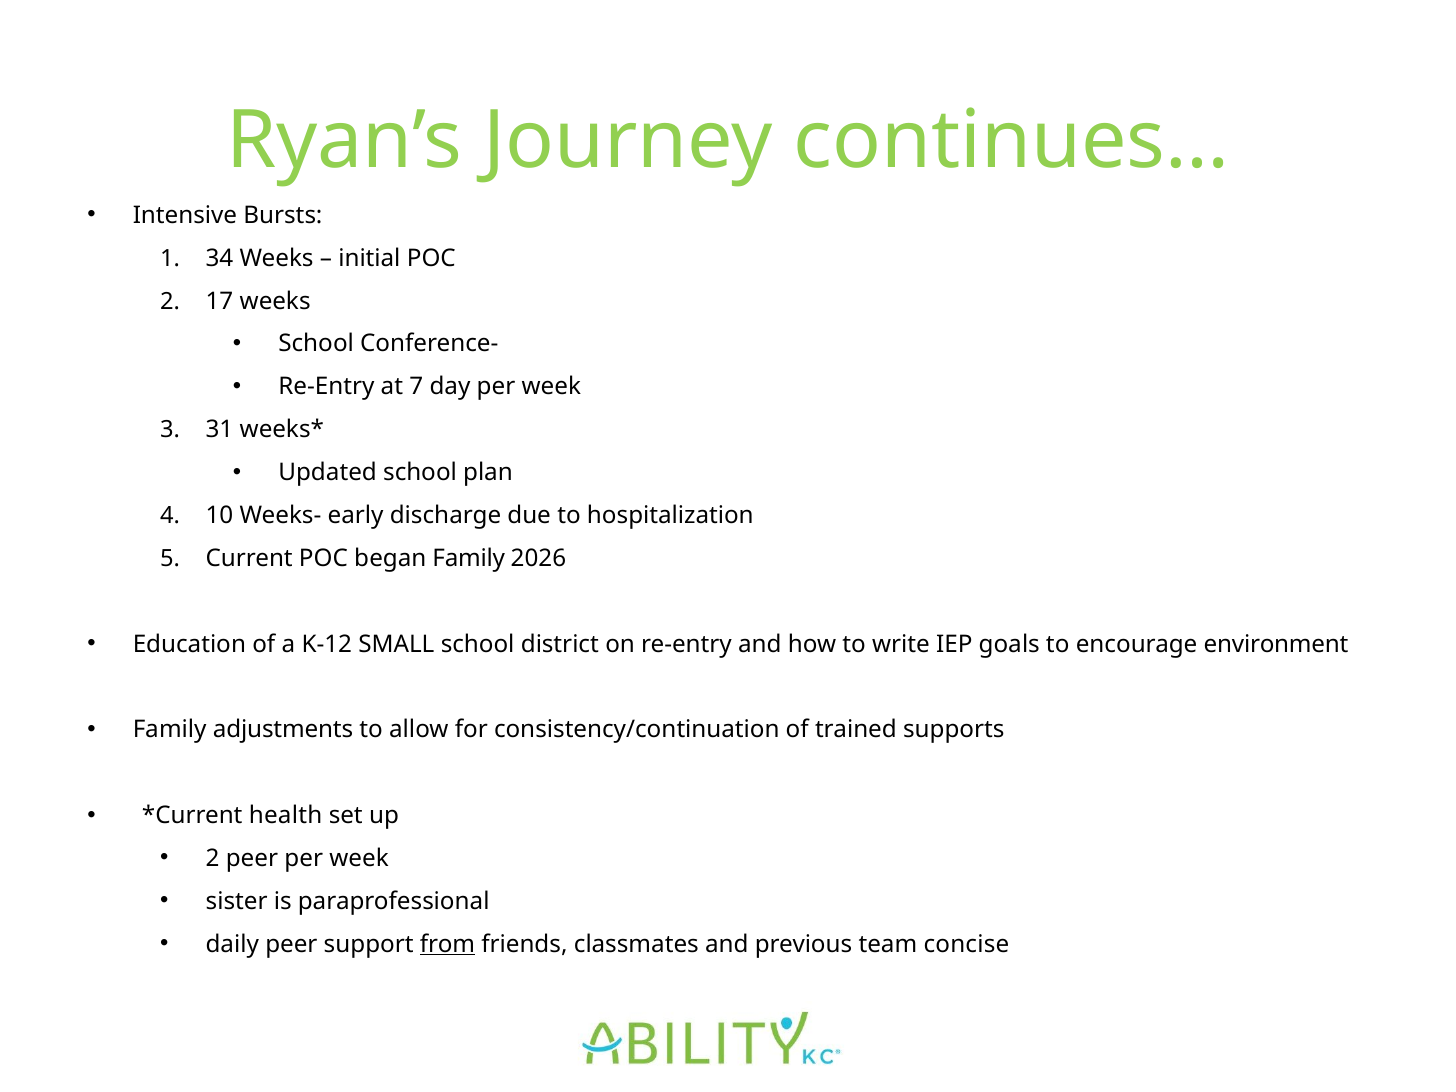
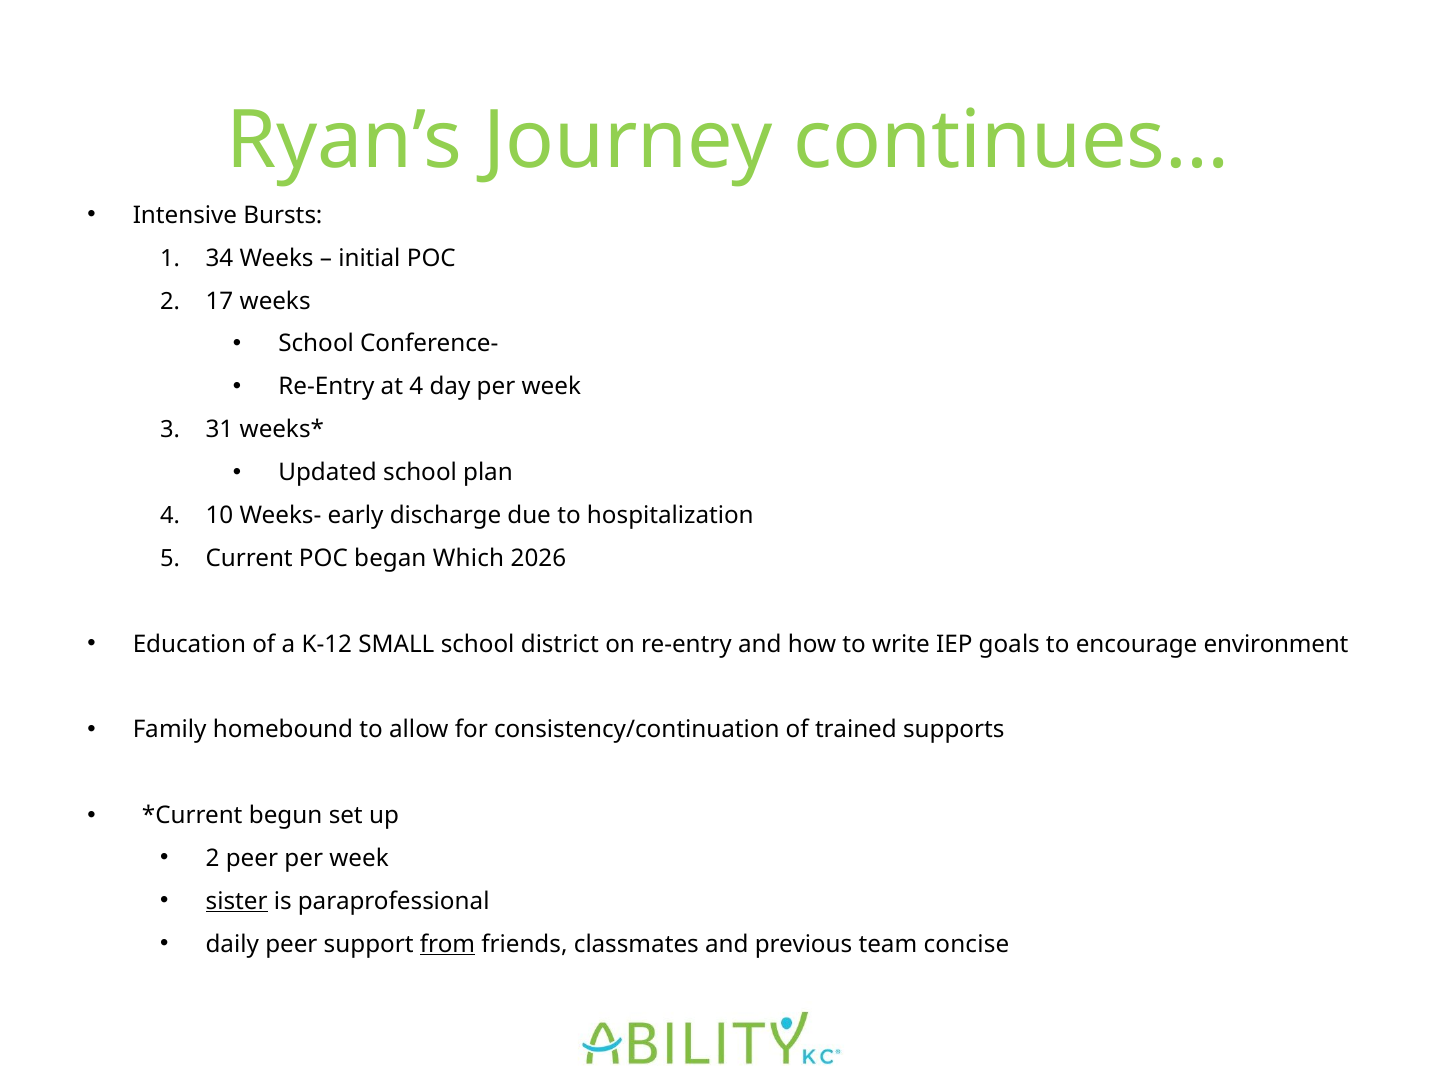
at 7: 7 -> 4 (416, 387)
began Family: Family -> Which (468, 558)
adjustments: adjustments -> homebound (283, 730)
health: health -> begun (286, 816)
sister underline: none -> present (237, 901)
